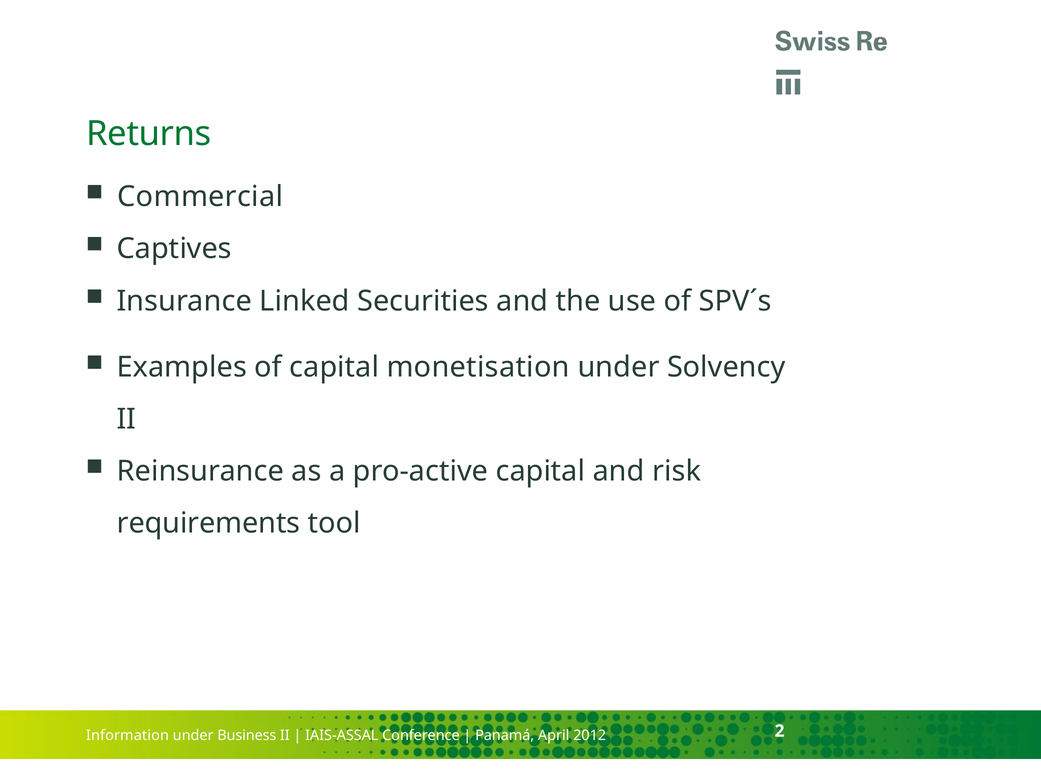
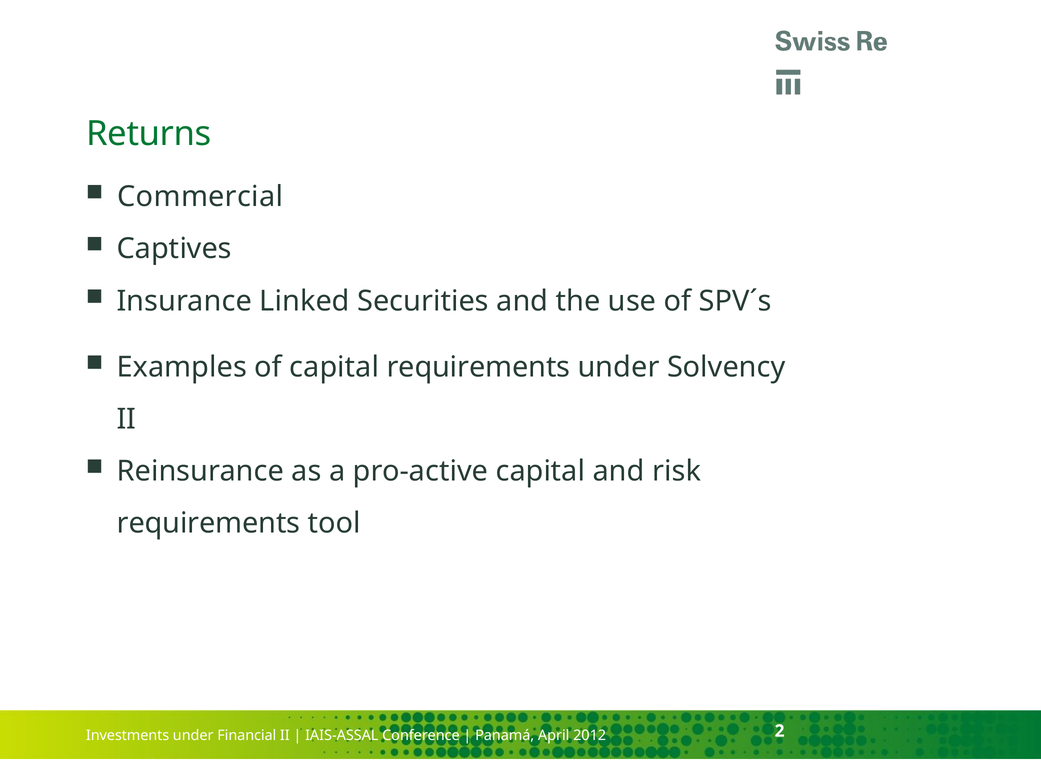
capital monetisation: monetisation -> requirements (478, 367)
Information: Information -> Investments (128, 735)
Business: Business -> Financial (247, 735)
